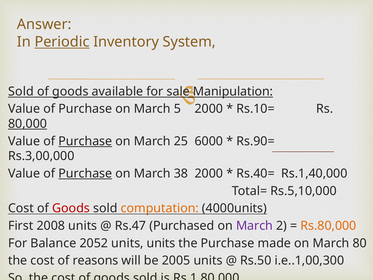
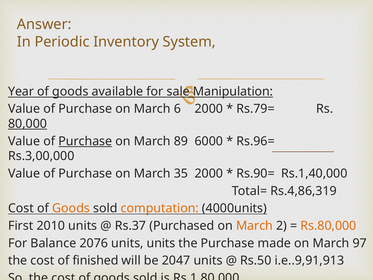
Periodic underline: present -> none (62, 42)
Sold: Sold -> Year (21, 91)
5: 5 -> 6 (177, 109)
Rs.10=: Rs.10= -> Rs.79= (255, 109)
25: 25 -> 89 (181, 141)
Rs.90=: Rs.90= -> Rs.96= (255, 141)
Purchase underline: present -> none (85, 173)
38: 38 -> 35 (181, 173)
Rs.40=: Rs.40= -> Rs.90= (255, 173)
Rs.5,10,000: Rs.5,10,000 -> Rs.4,86,319 (304, 191)
Goods colour: red -> orange (71, 208)
2008: 2008 -> 2010 (51, 226)
Rs.47: Rs.47 -> Rs.37 (130, 226)
March colour: purple -> orange (254, 226)
2052: 2052 -> 2076 (94, 243)
80: 80 -> 97 (360, 243)
reasons: reasons -> finished (96, 260)
2005: 2005 -> 2047 (176, 260)
i.e..1,00,300: i.e..1,00,300 -> i.e..9,91,913 (309, 260)
